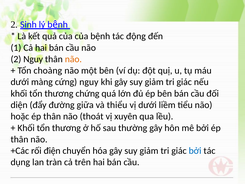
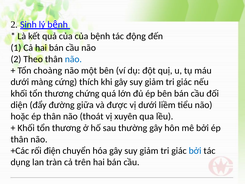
2 Nguy: Nguy -> Theo (33, 59)
não colour: orange -> blue (73, 59)
cứng nguy: nguy -> thích (89, 82)
thiểu: thiểu -> được (117, 105)
